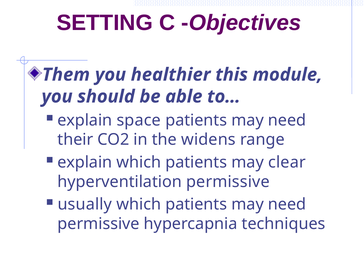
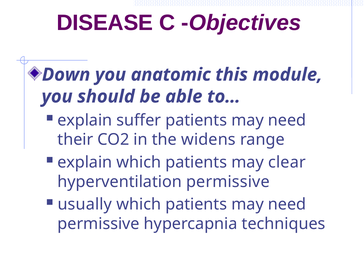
SETTING: SETTING -> DISEASE (105, 23)
Them: Them -> Down (66, 75)
healthier: healthier -> anatomic (171, 75)
space: space -> suffer (139, 120)
